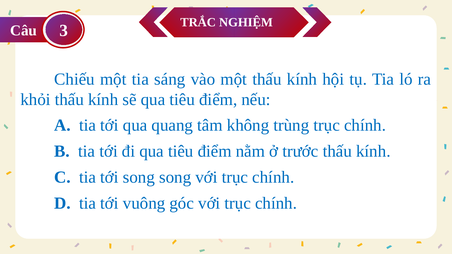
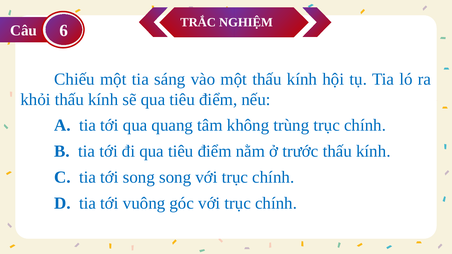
3: 3 -> 6 (64, 31)
